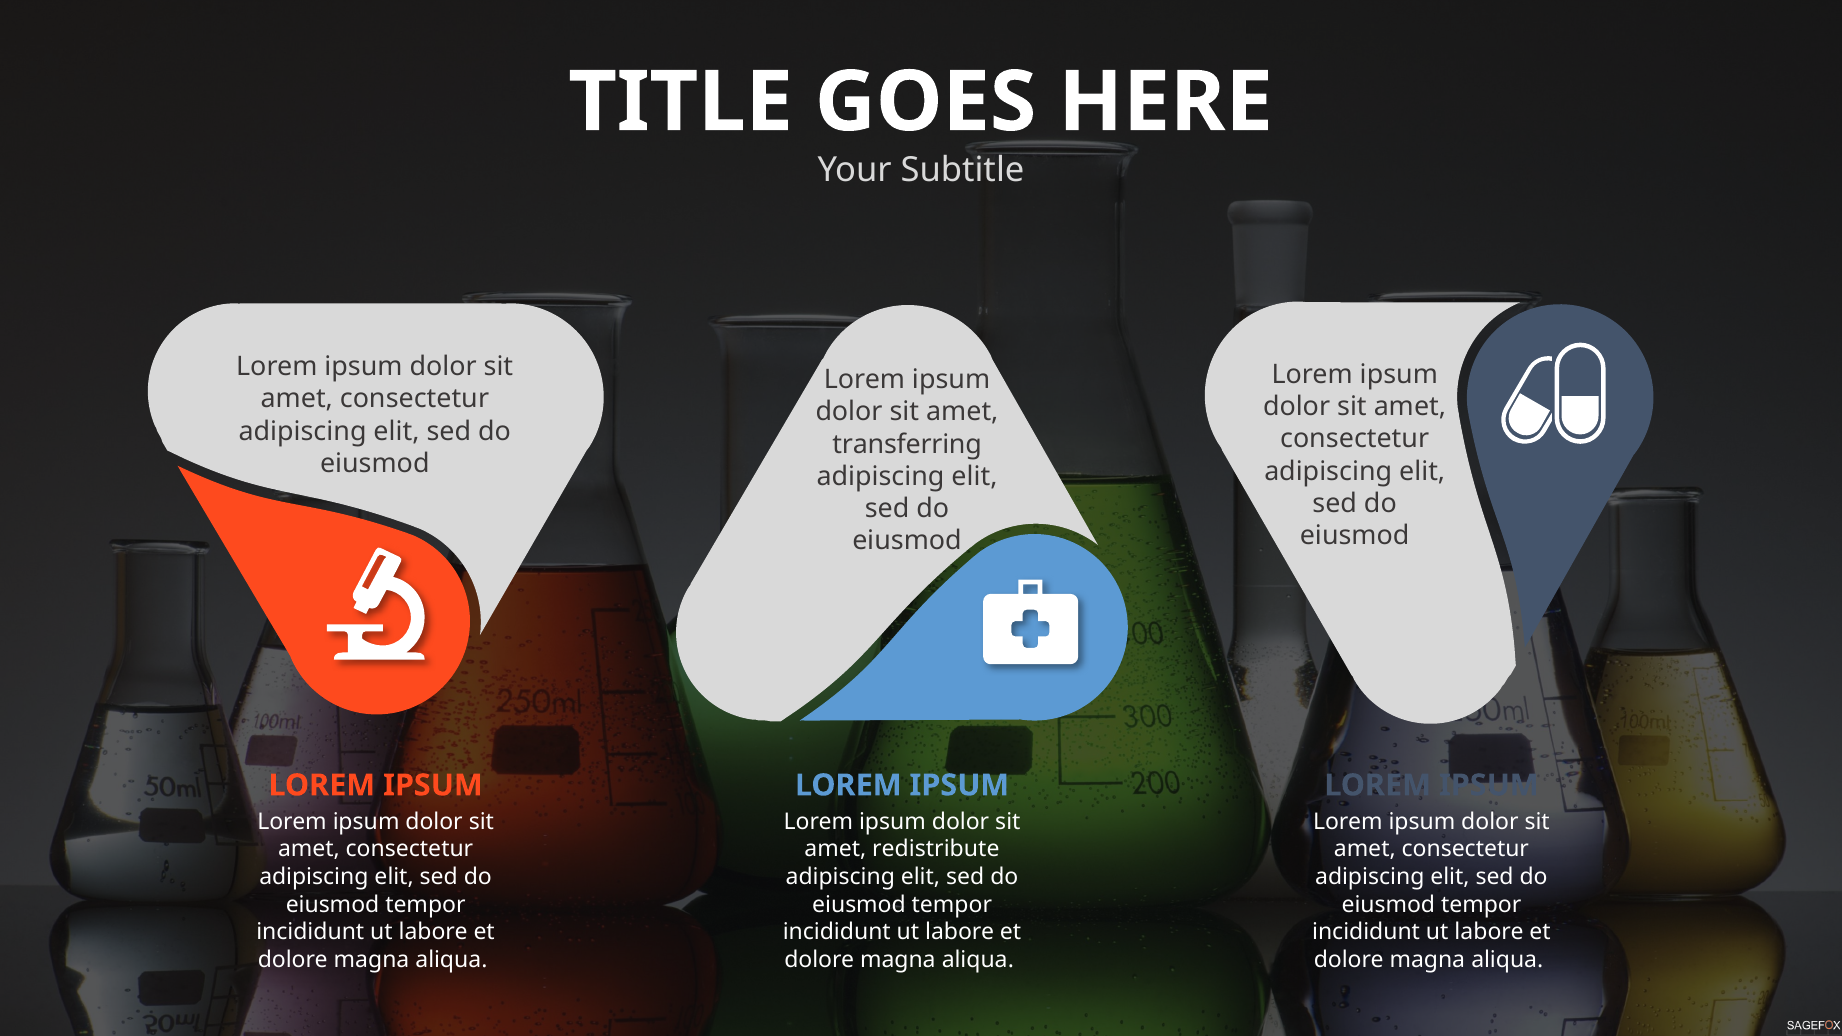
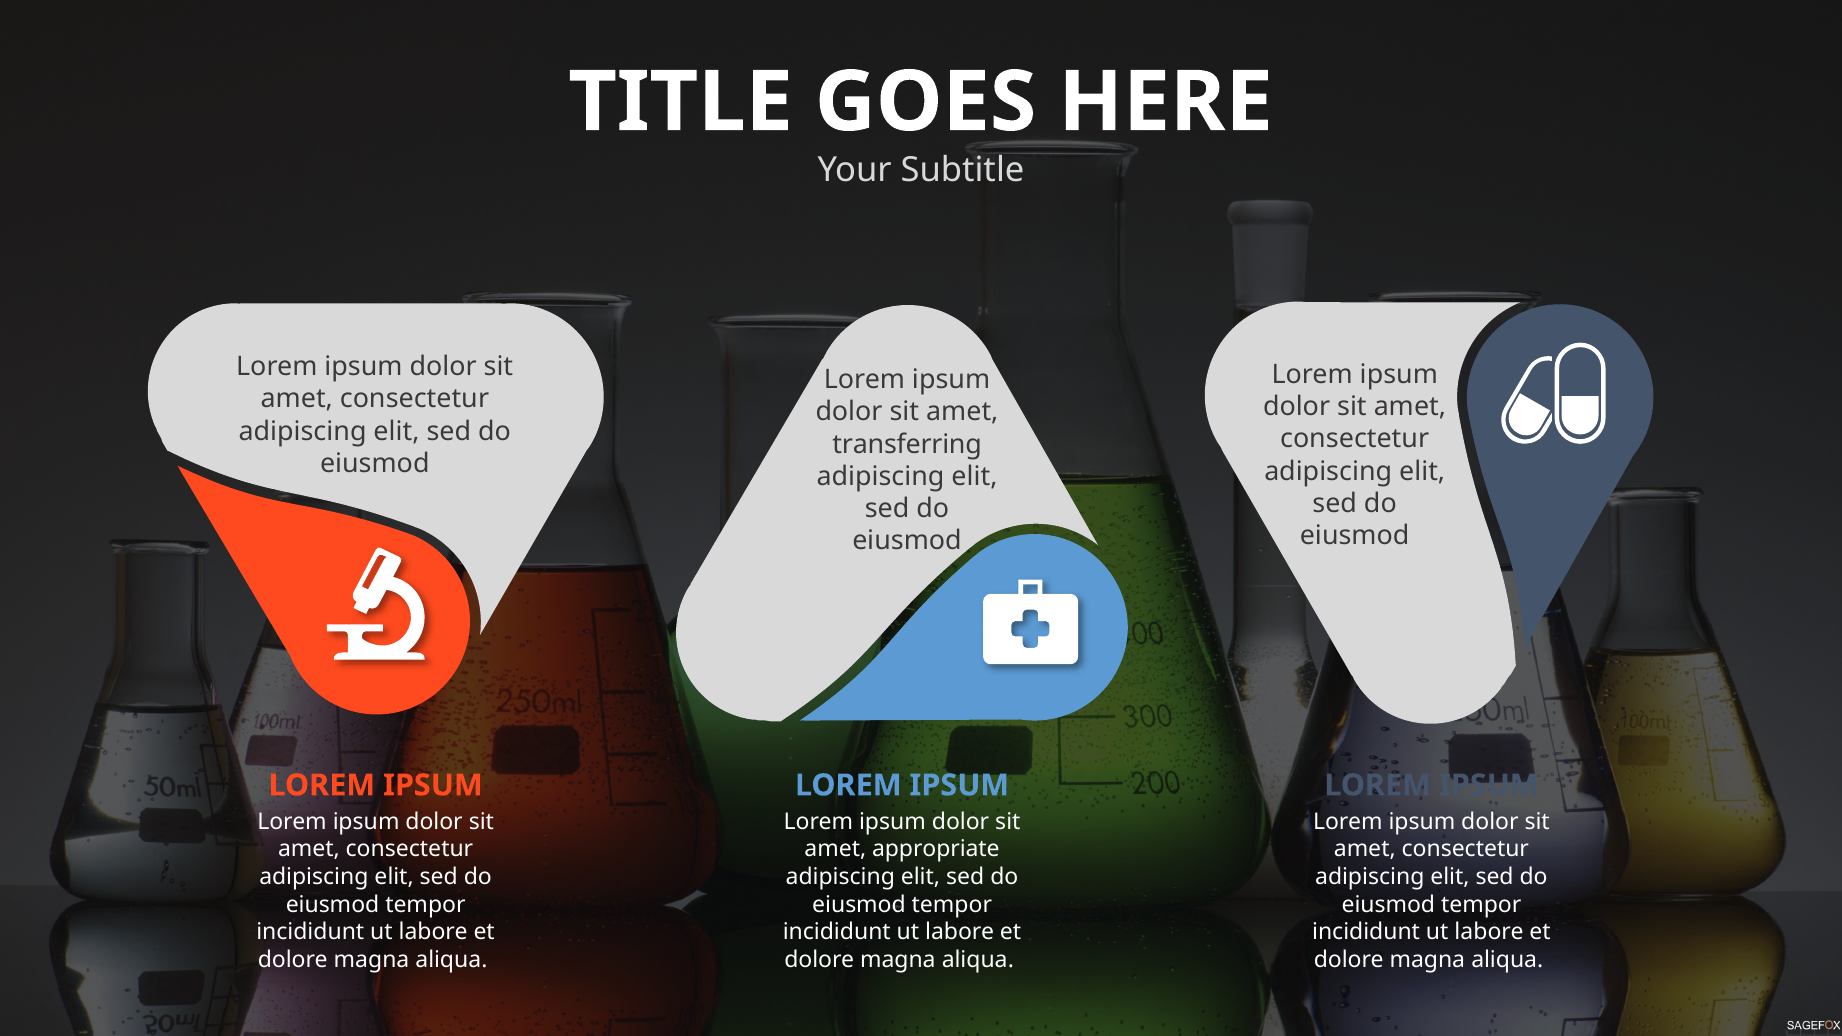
redistribute: redistribute -> appropriate (936, 849)
